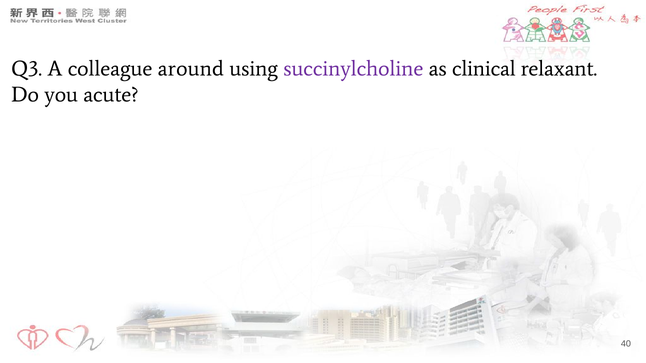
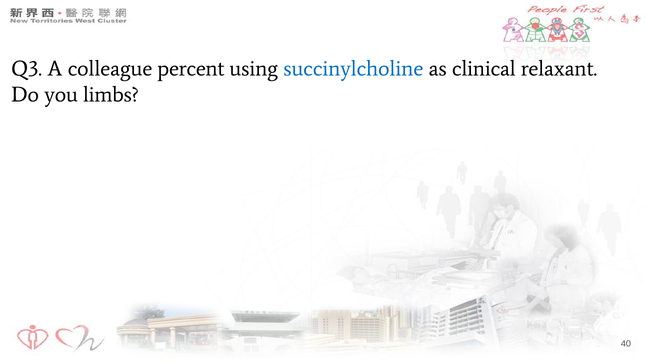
around: around -> percent (191, 69)
succinylcholine colour: purple -> blue (353, 69)
acute: acute -> limbs (111, 95)
